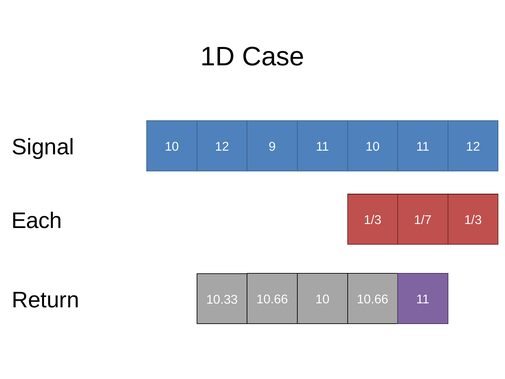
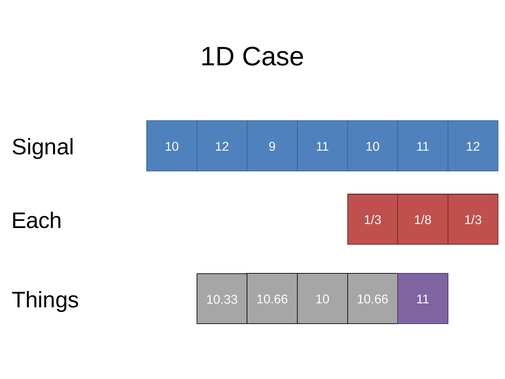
1/7: 1/7 -> 1/8 (423, 220)
Return: Return -> Things (45, 300)
